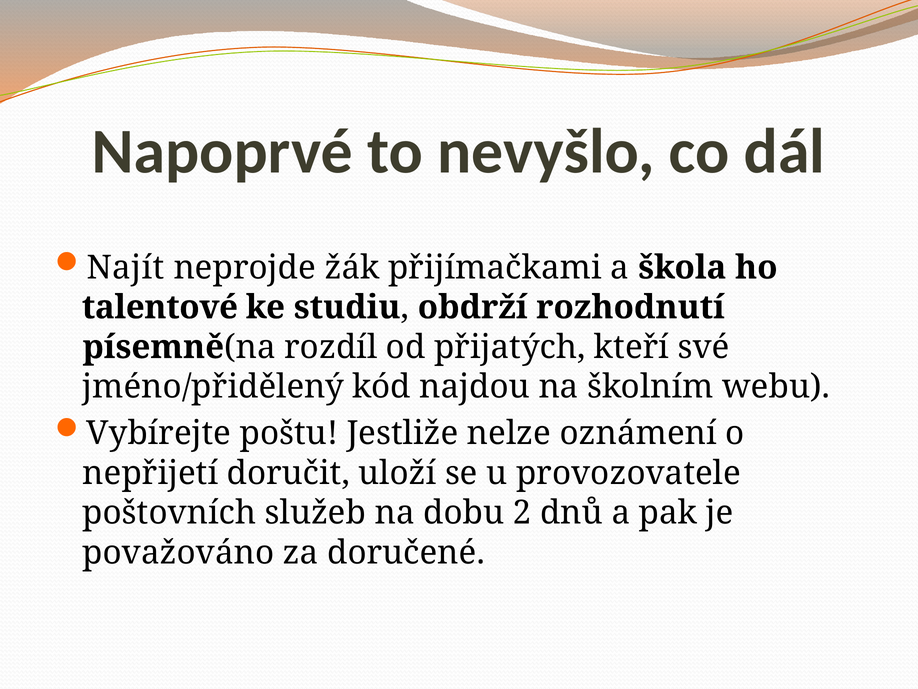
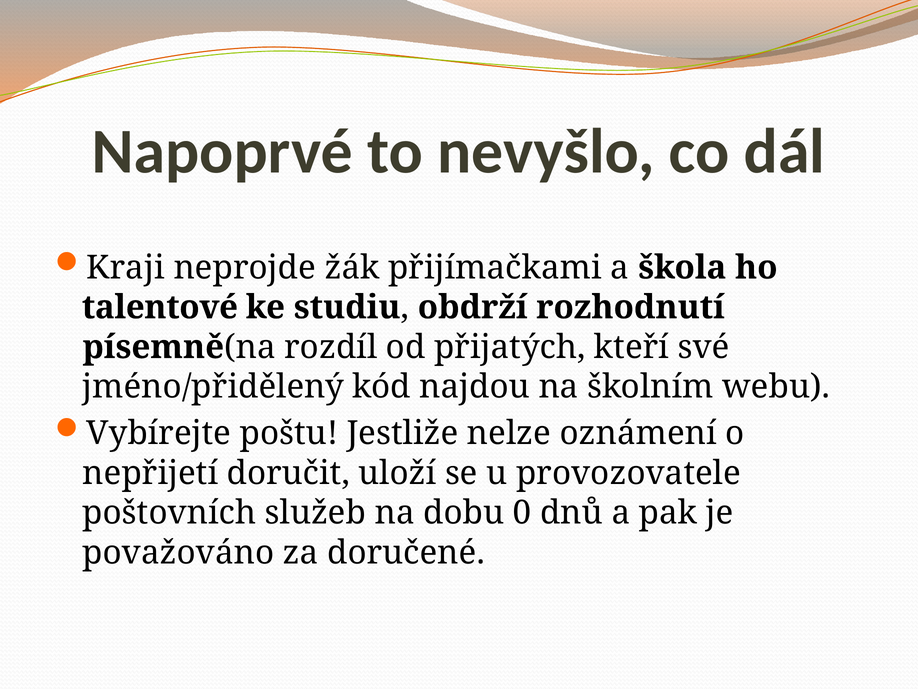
Najít: Najít -> Kraji (126, 267)
2: 2 -> 0 (522, 513)
